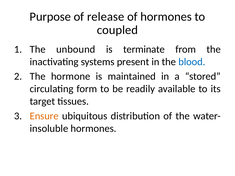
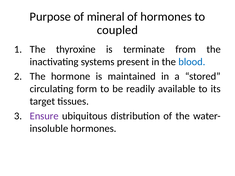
release: release -> mineral (106, 17)
unbound: unbound -> thyroxine (76, 49)
Ensure colour: orange -> purple (44, 116)
